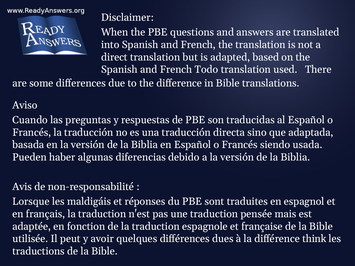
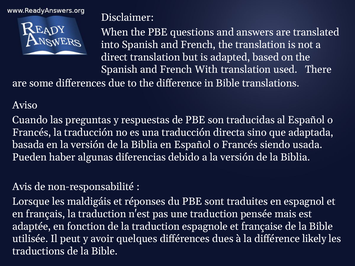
Todo: Todo -> With (206, 70)
think: think -> likely (314, 239)
